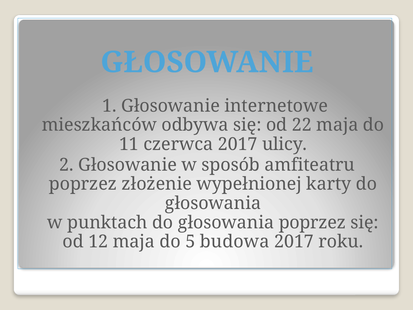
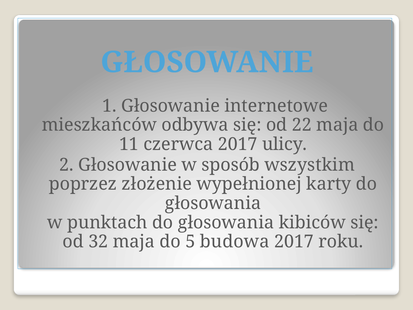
amfiteatru: amfiteatru -> wszystkim (310, 165)
głosowania poprzez: poprzez -> kibiców (312, 222)
12: 12 -> 32 (98, 242)
